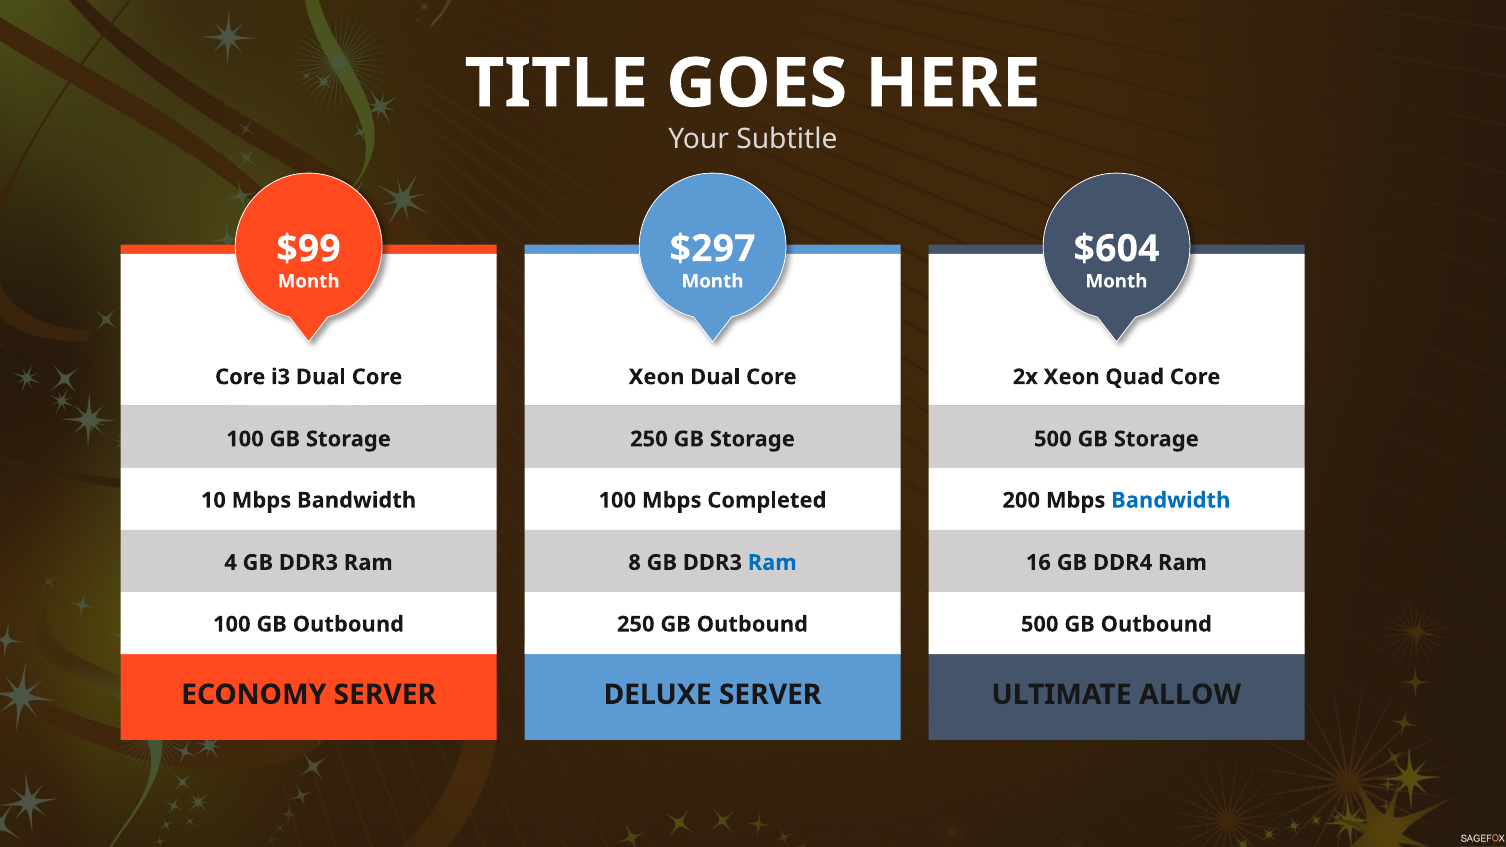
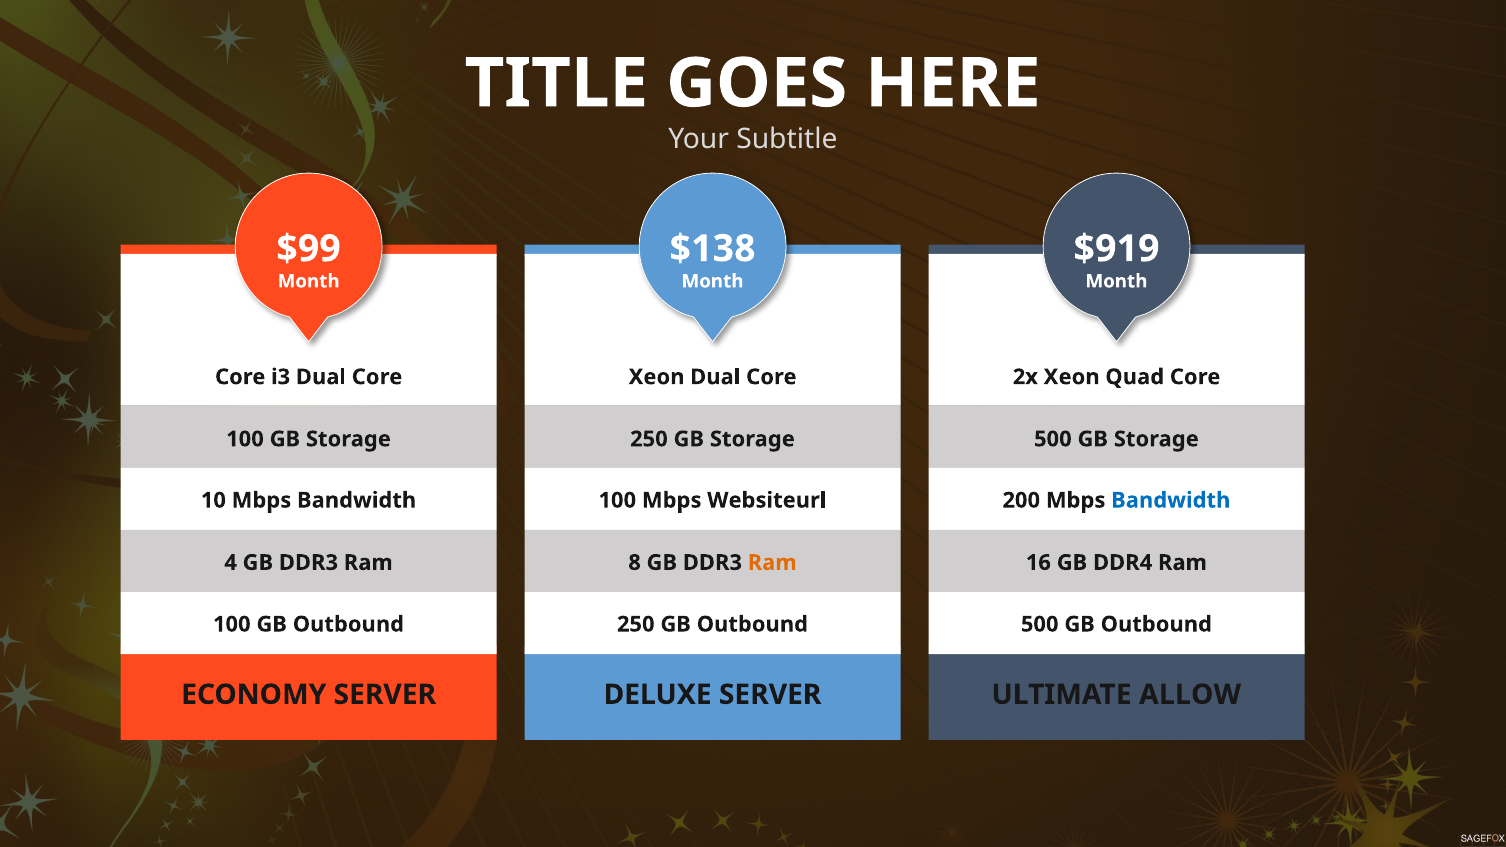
$297: $297 -> $138 (713, 249)
$604: $604 -> $919 (1117, 249)
Completed: Completed -> Websiteurl (767, 500)
Ram colour: blue -> orange (772, 563)
